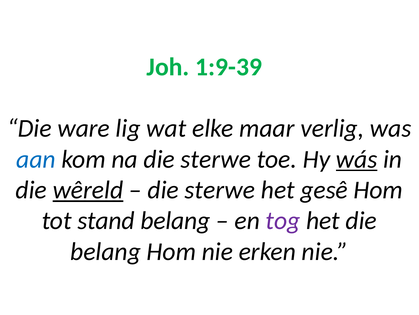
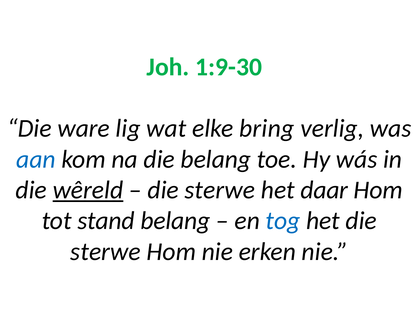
1:9-39: 1:9-39 -> 1:9-30 (229, 67)
maar: maar -> bring (267, 128)
na die sterwe: sterwe -> belang (216, 159)
wás underline: present -> none (357, 159)
gesê: gesê -> daar (324, 190)
tog colour: purple -> blue (283, 220)
belang: belang -> sterwe (106, 251)
